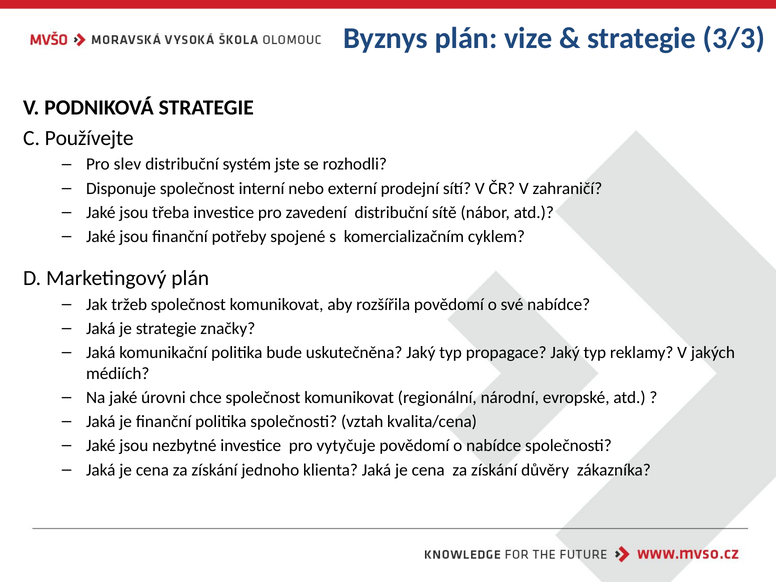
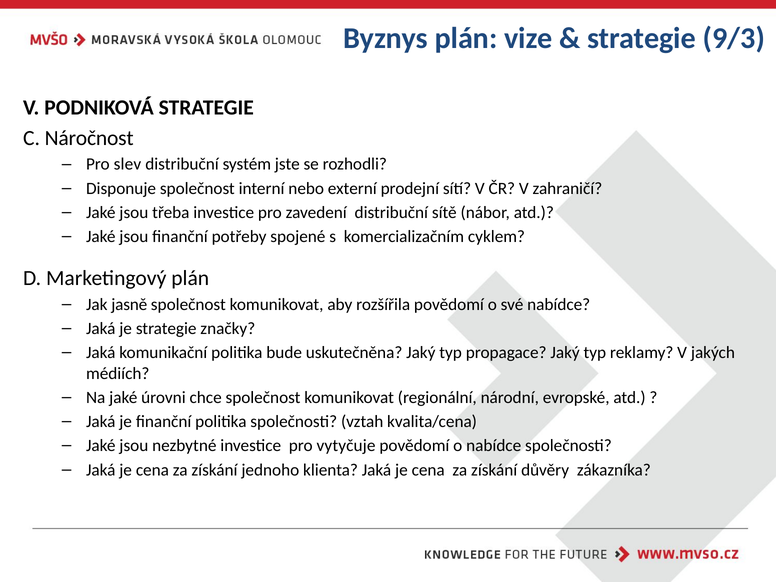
3/3: 3/3 -> 9/3 (734, 38)
Používejte: Používejte -> Náročnost (89, 138)
tržeb: tržeb -> jasně (129, 305)
